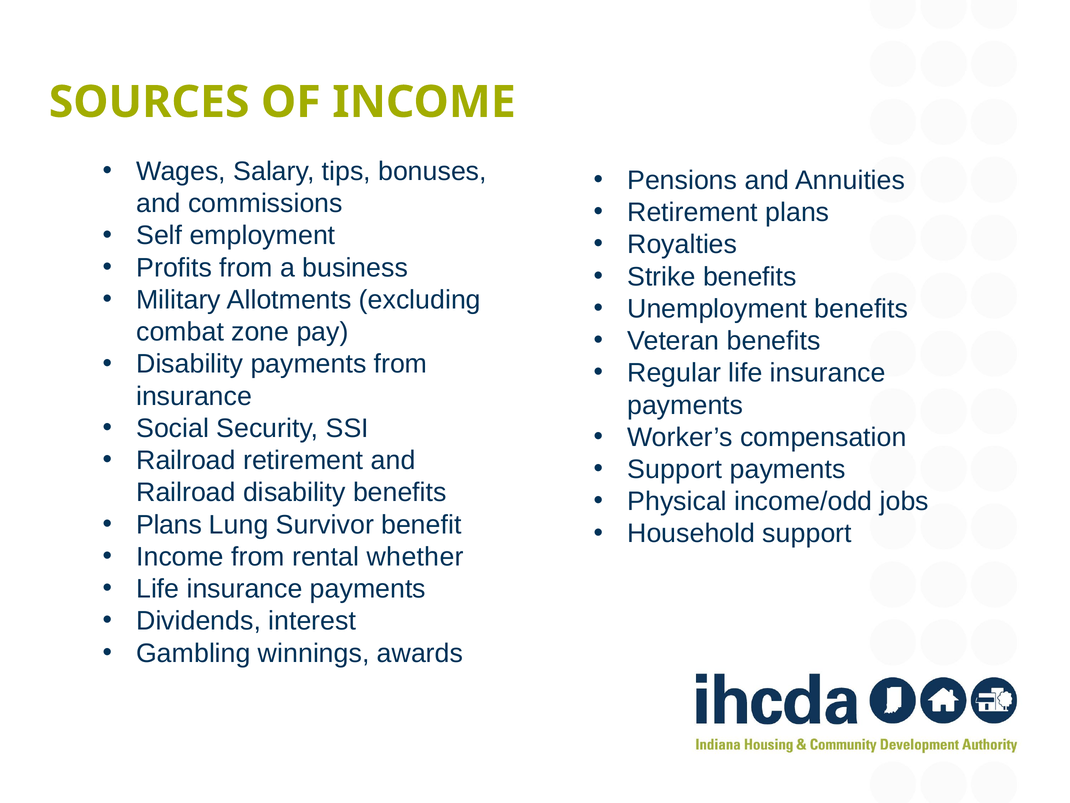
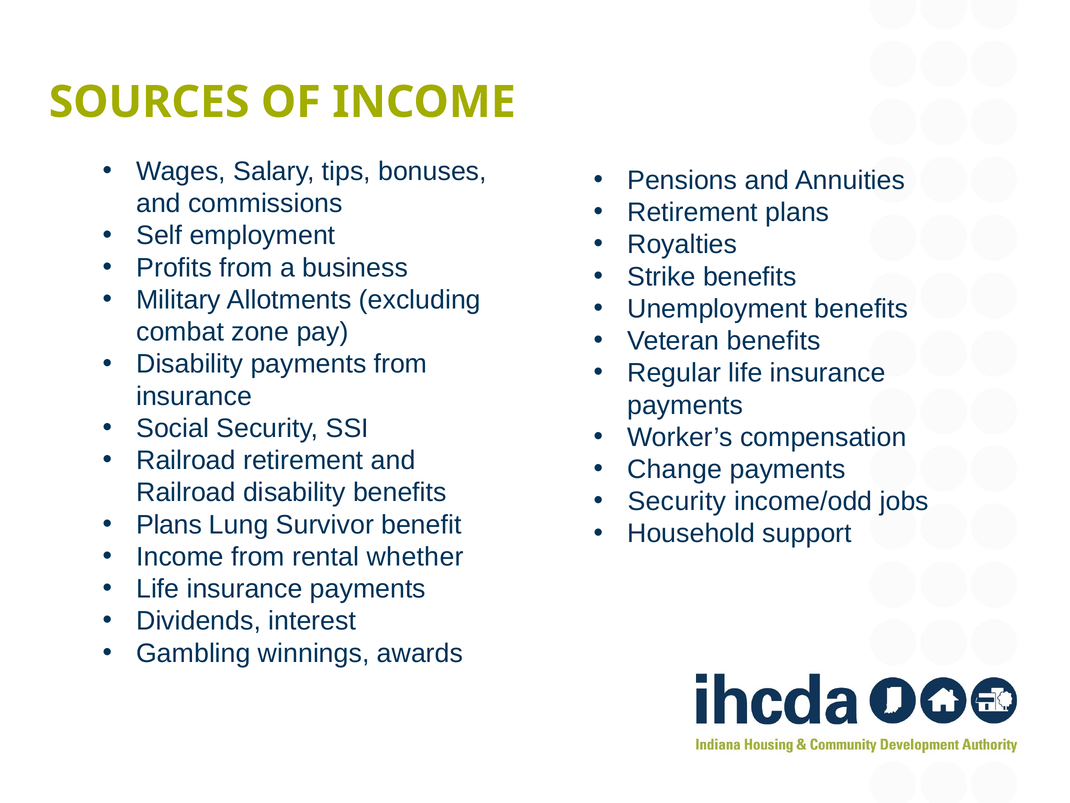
Support: Support -> Change (675, 469)
Physical: Physical -> Security (677, 501)
